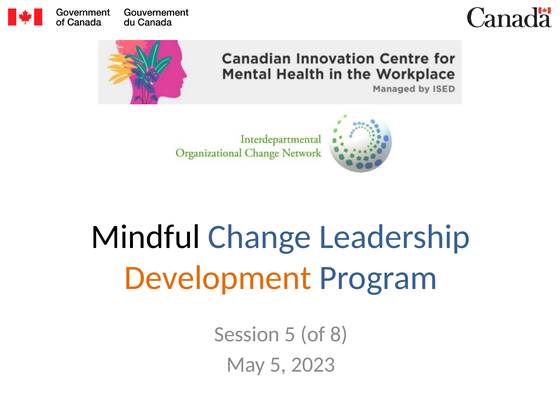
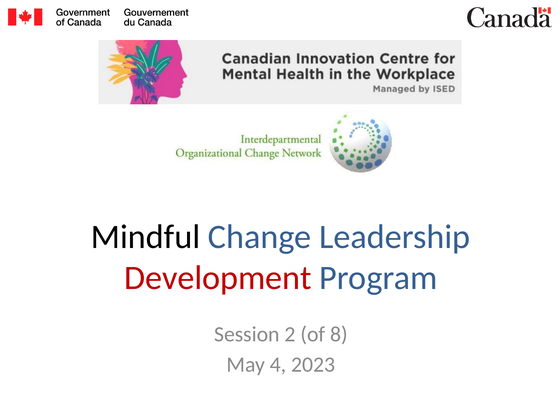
Development colour: orange -> red (218, 278)
Session 5: 5 -> 2 (290, 334)
May 5: 5 -> 4 (278, 365)
